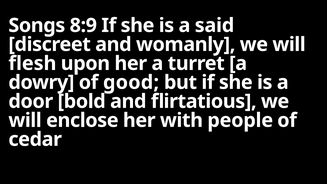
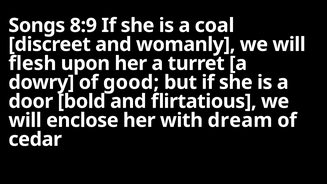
said: said -> coal (214, 25)
people: people -> dream (240, 120)
